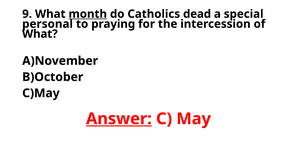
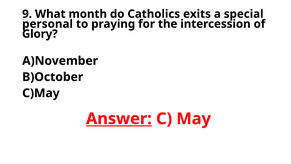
month underline: present -> none (88, 14)
dead: dead -> exits (197, 14)
What: What -> Glory (40, 34)
